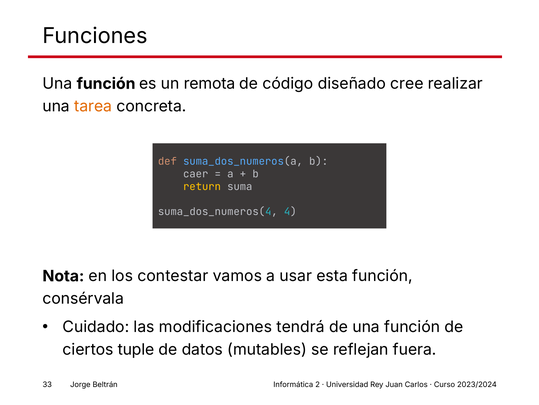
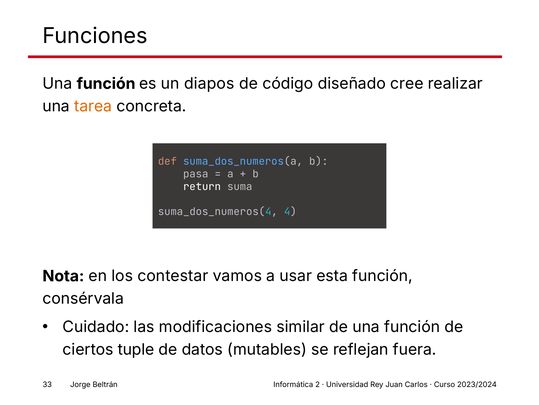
remota: remota -> diapos (209, 84)
caer: caer -> pasa (196, 174)
return colour: yellow -> white (202, 186)
tendrá: tendrá -> similar (301, 326)
